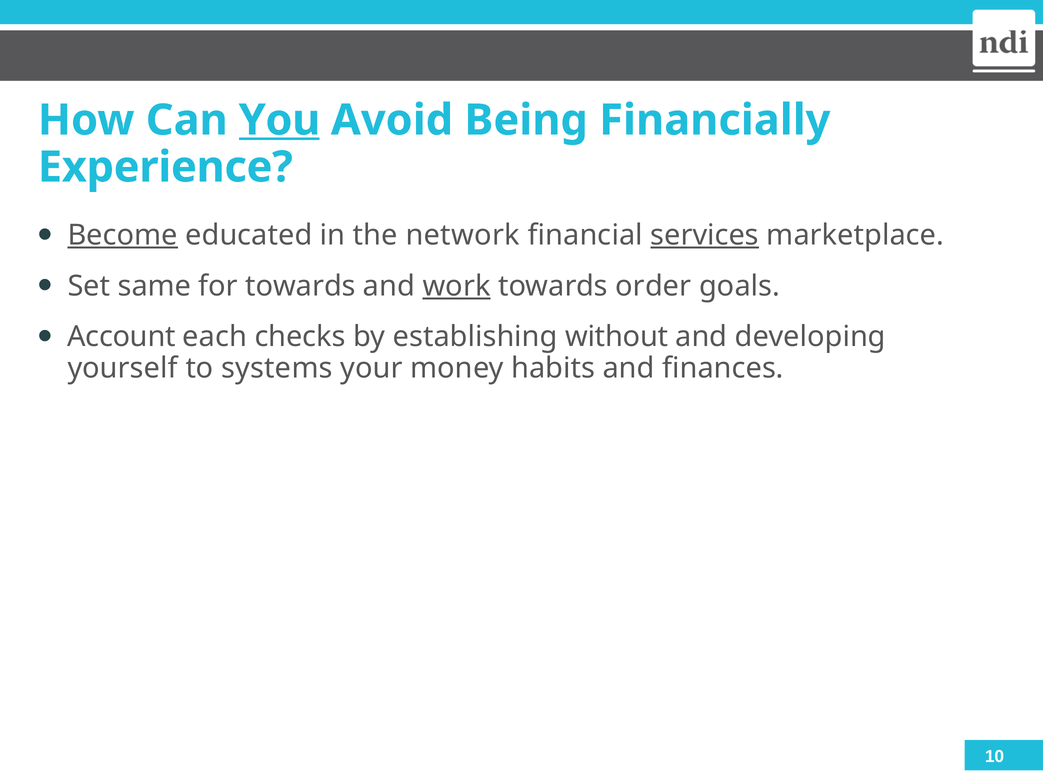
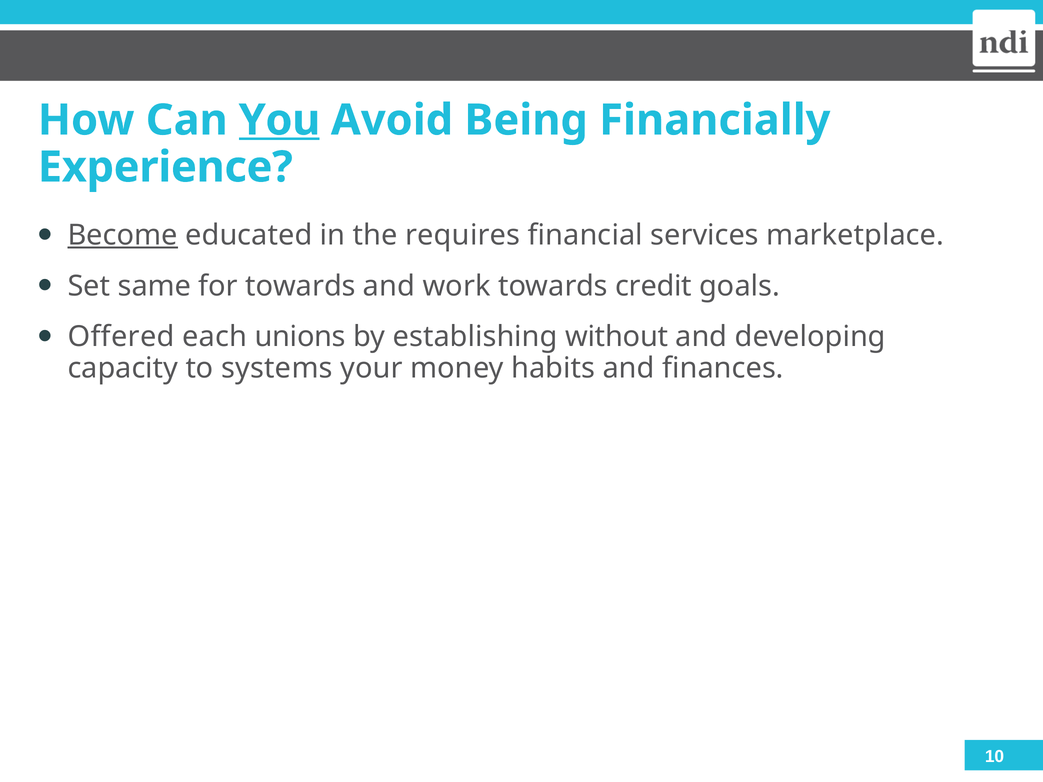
network: network -> requires (463, 235)
services underline: present -> none (705, 235)
work underline: present -> none (457, 286)
order: order -> credit (654, 286)
Account: Account -> Offered (121, 337)
checks: checks -> unions (300, 337)
yourself: yourself -> capacity (123, 368)
